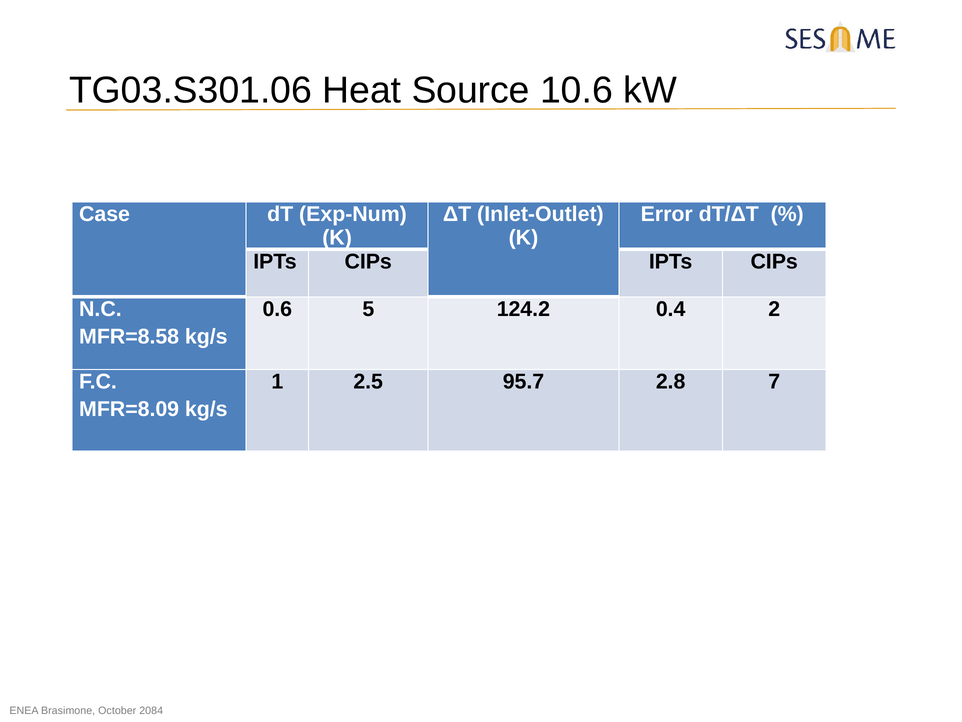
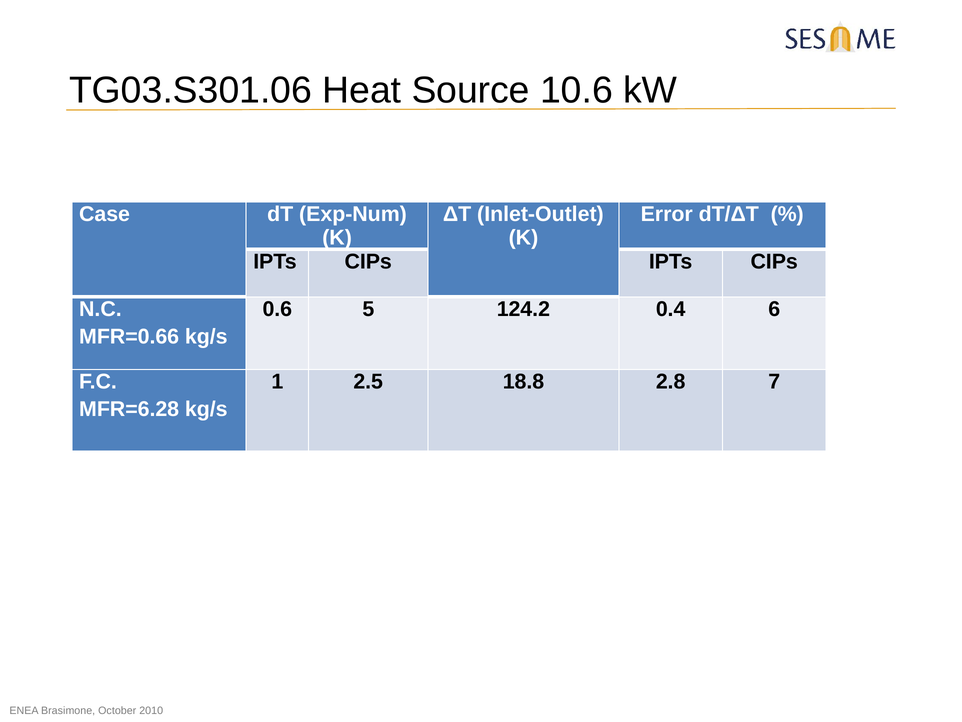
2: 2 -> 6 (774, 309)
MFR=8.58: MFR=8.58 -> MFR=0.66 (129, 337)
95.7: 95.7 -> 18.8 (523, 381)
MFR=8.09: MFR=8.09 -> MFR=6.28 (129, 409)
2084: 2084 -> 2010 (151, 710)
